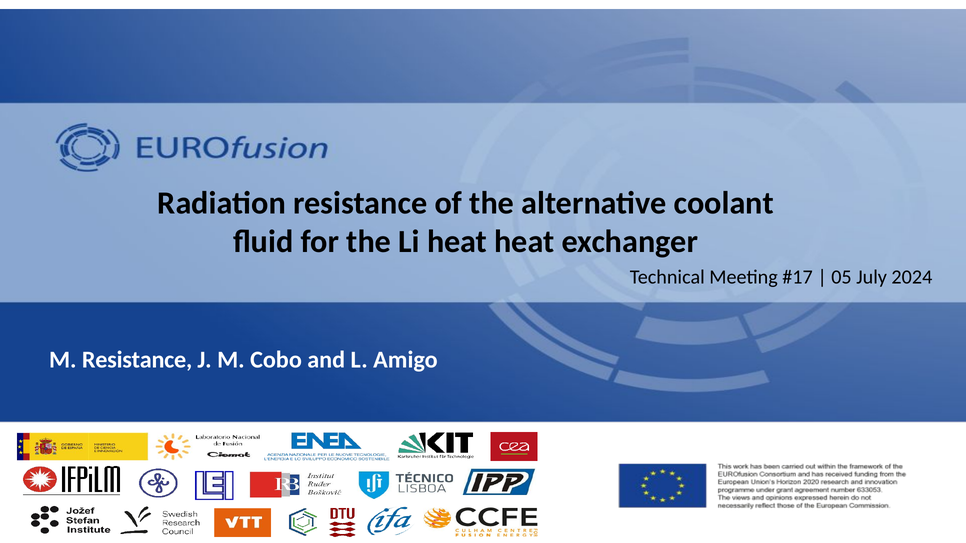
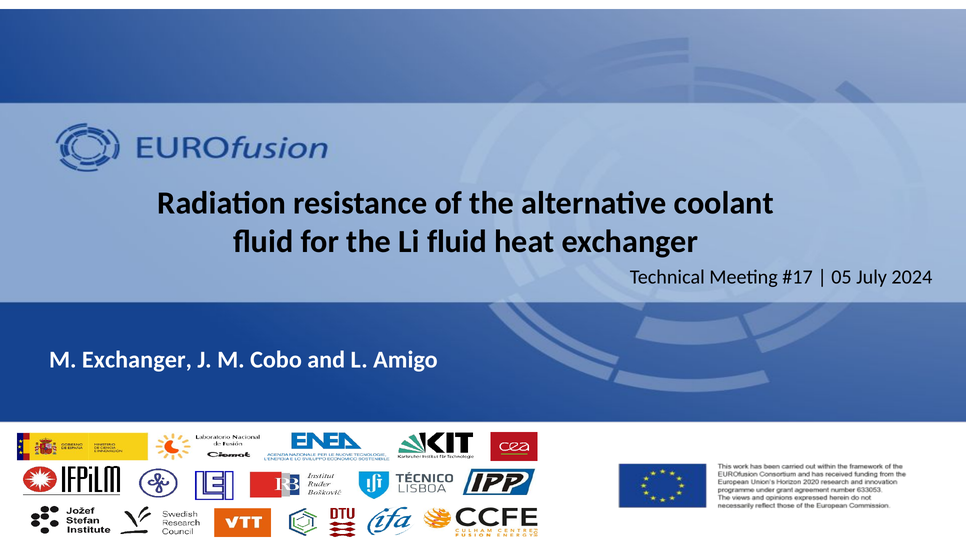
Li heat: heat -> fluid (457, 242)
M Resistance: Resistance -> Exchanger (137, 360)
